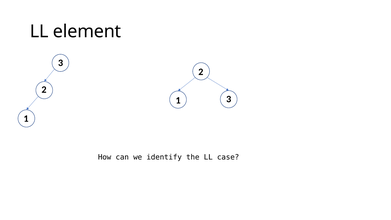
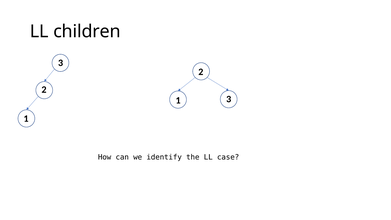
element: element -> children (87, 31)
